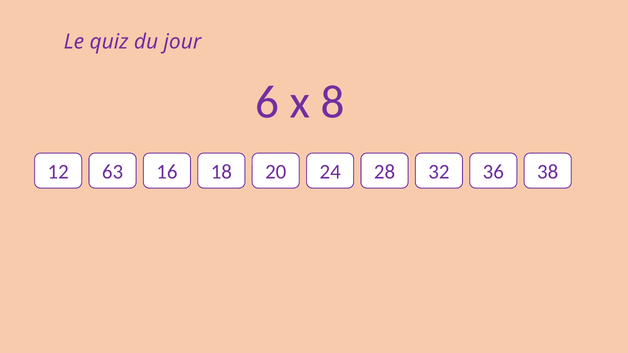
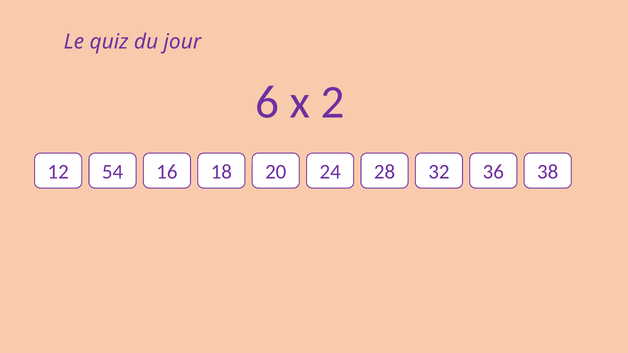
8: 8 -> 2 (333, 102)
63: 63 -> 54 (113, 172)
